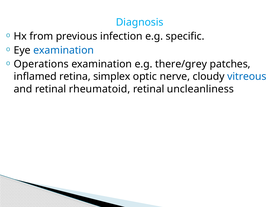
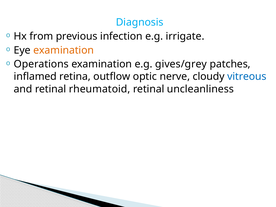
specific: specific -> irrigate (185, 36)
examination colour: blue -> orange (64, 50)
there/grey: there/grey -> gives/grey (181, 64)
simplex: simplex -> outflow (112, 77)
